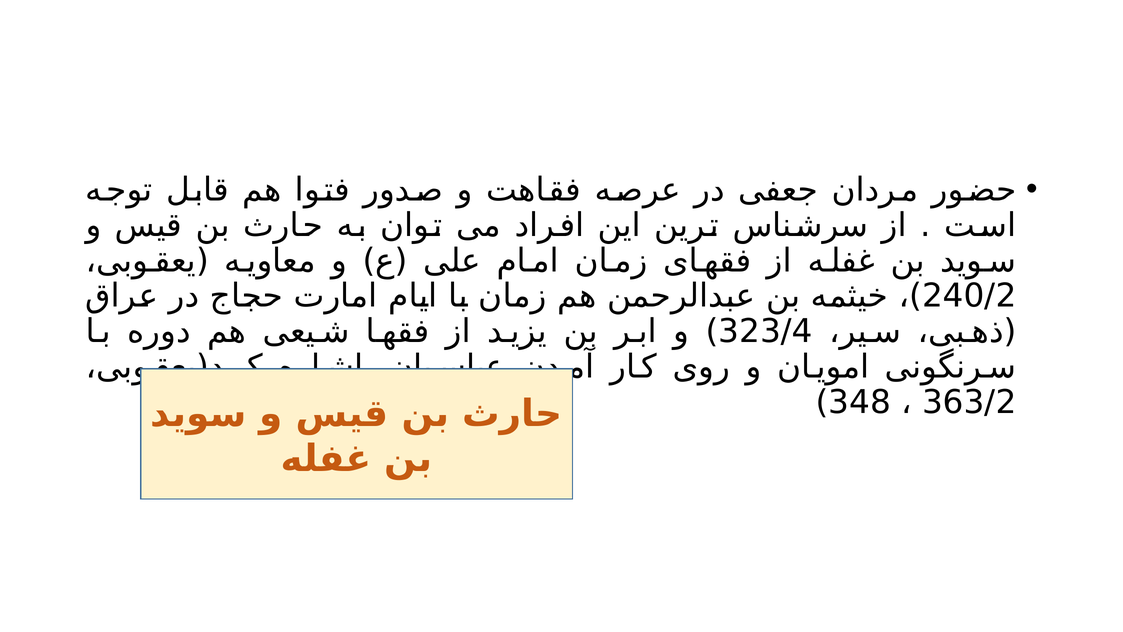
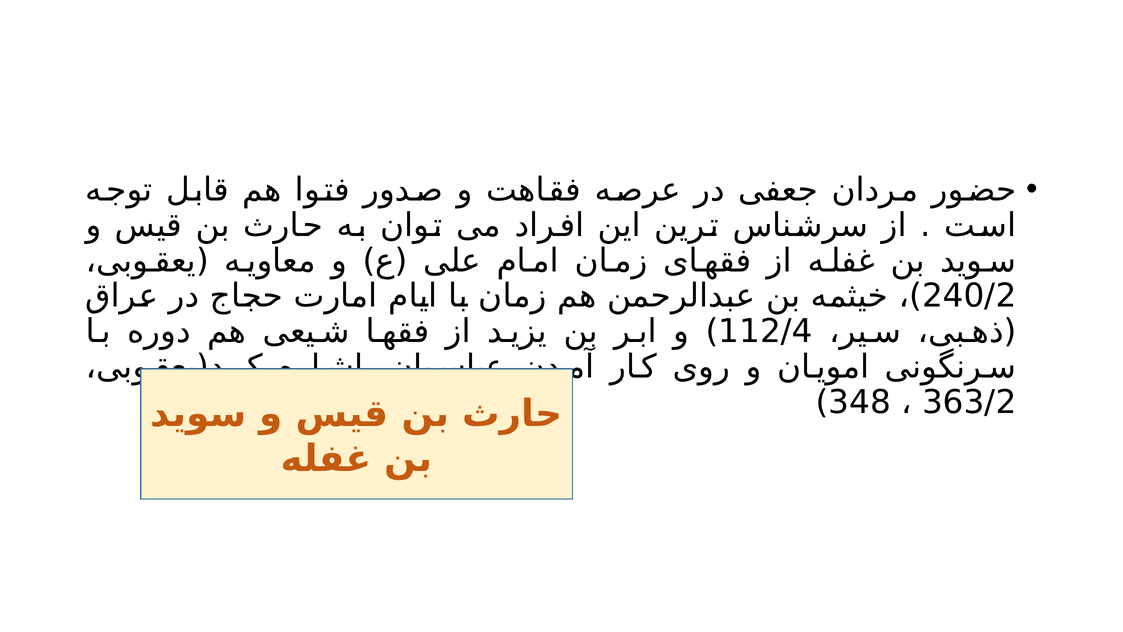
323/4: 323/4 -> 112/4 (766, 331)
